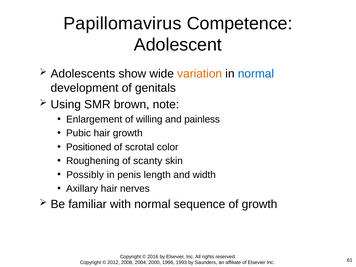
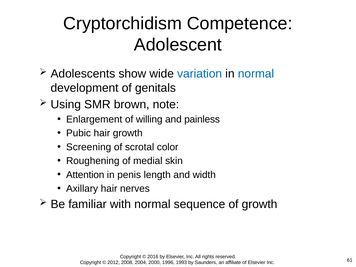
Papillomavirus: Papillomavirus -> Cryptorchidism (123, 24)
variation colour: orange -> blue (200, 74)
Positioned: Positioned -> Screening (89, 147)
scanty: scanty -> medial (148, 161)
Possibly: Possibly -> Attention (85, 175)
